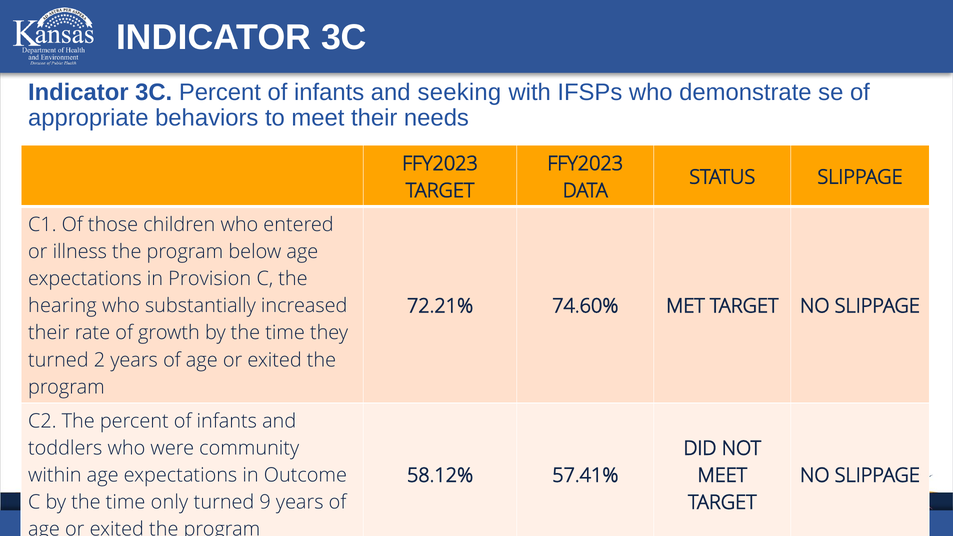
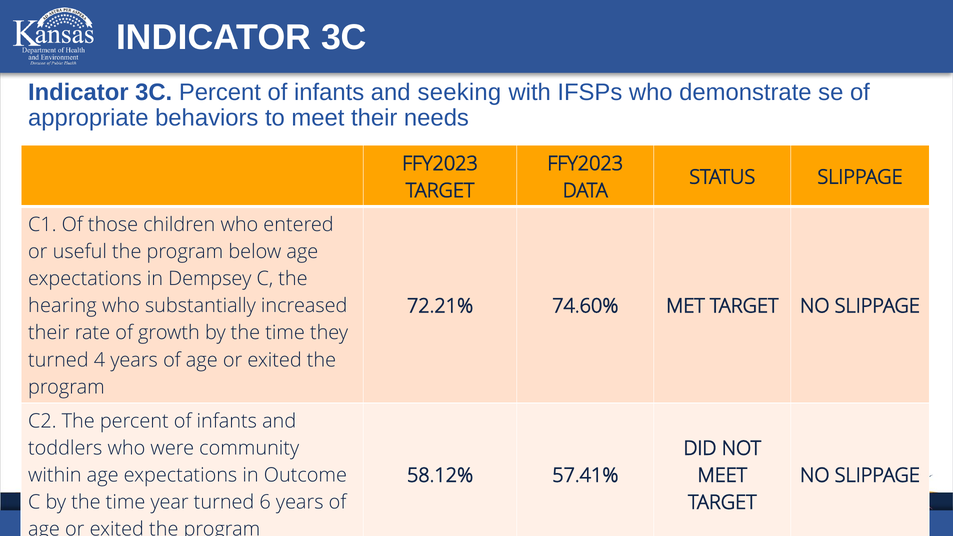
illness: illness -> useful (80, 252)
Provision: Provision -> Dempsey (210, 279)
2: 2 -> 4 (99, 360)
only: only -> year (170, 502)
9: 9 -> 6 (265, 502)
